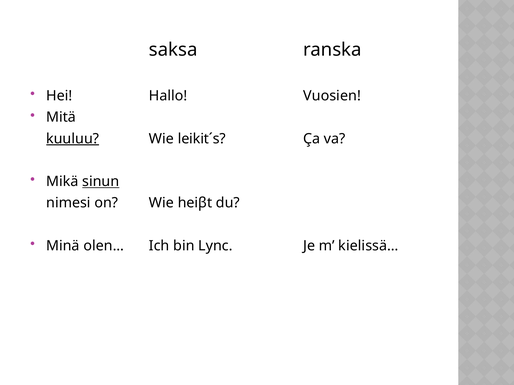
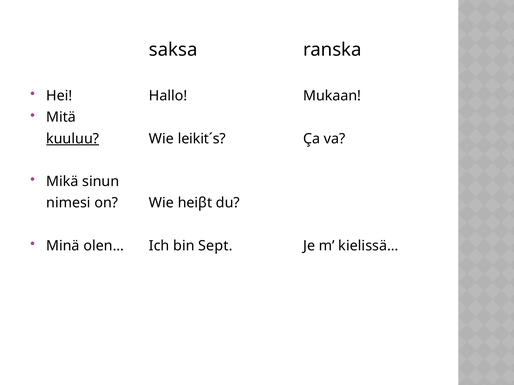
Vuosien: Vuosien -> Mukaan (332, 96)
sinun underline: present -> none (101, 182)
Lync: Lync -> Sept (215, 246)
